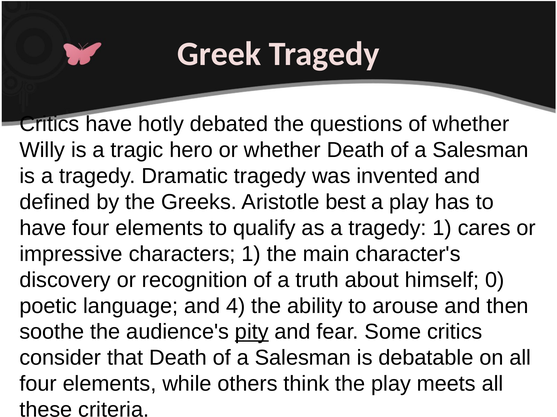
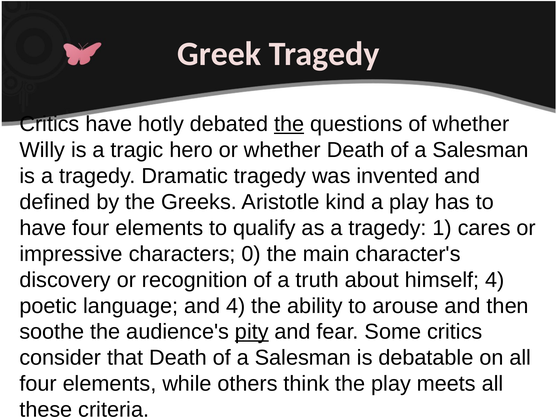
the underline: none -> present (289, 124)
best: best -> kind (345, 202)
characters 1: 1 -> 0 (251, 254)
himself 0: 0 -> 4 (495, 280)
